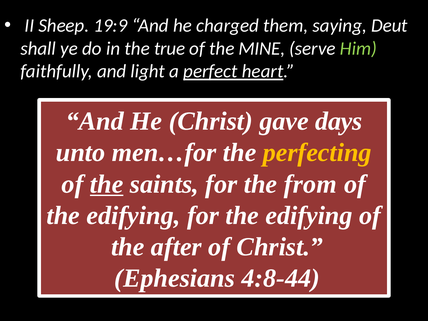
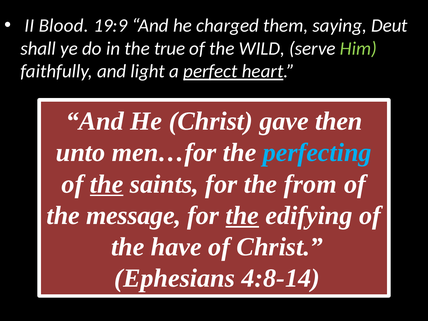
Sheep: Sheep -> Blood (64, 26)
MINE: MINE -> WILD (262, 48)
days: days -> then (339, 121)
perfecting colour: yellow -> light blue (317, 153)
edifying: edifying -> message (134, 215)
the underline: none -> present (242, 215)
after: after -> have (176, 247)
4:8-44: 4:8-44 -> 4:8-14 (281, 278)
